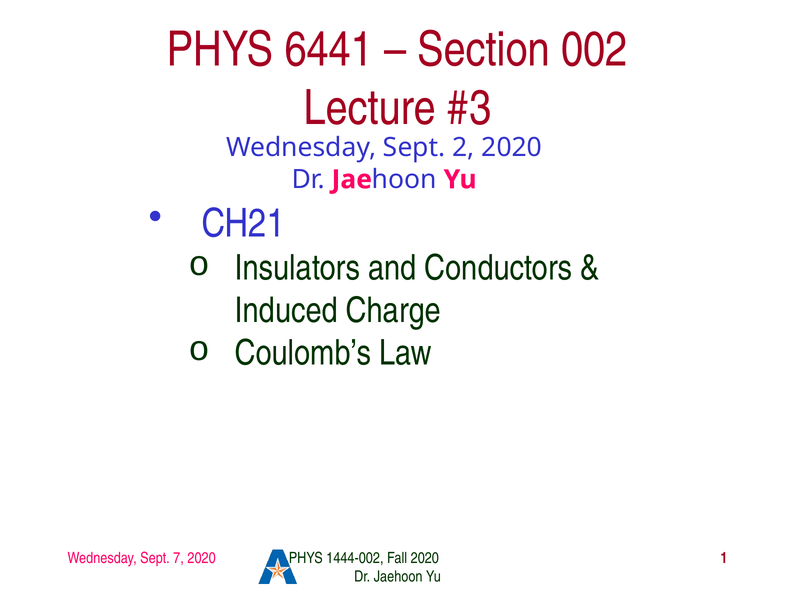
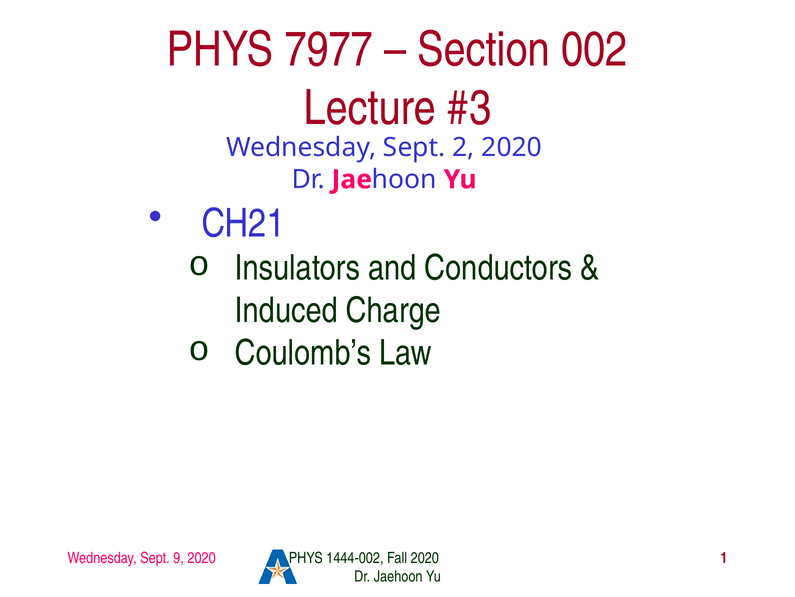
6441: 6441 -> 7977 (329, 50)
7: 7 -> 9 (179, 558)
